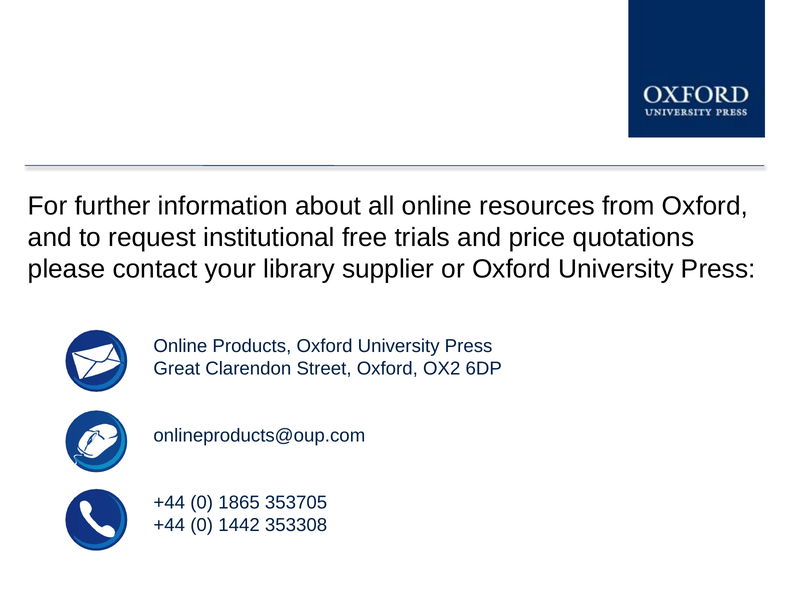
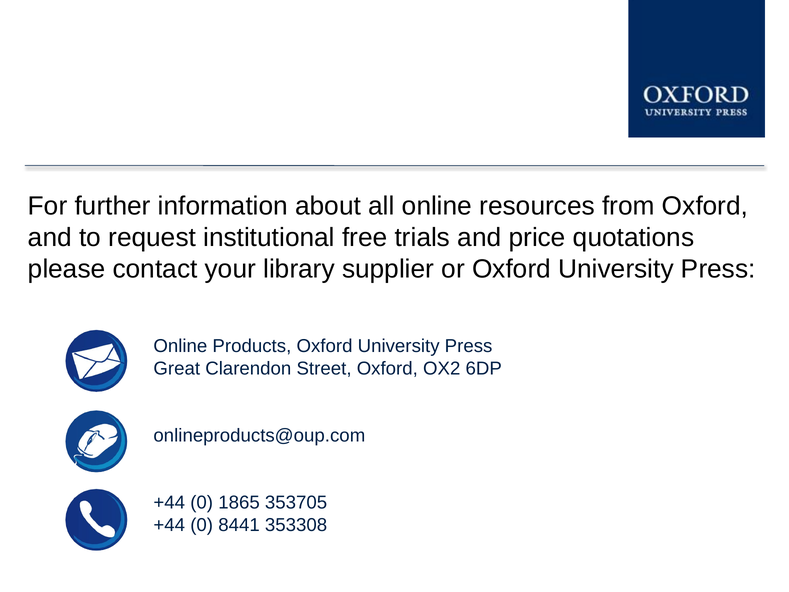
1442: 1442 -> 8441 (239, 525)
